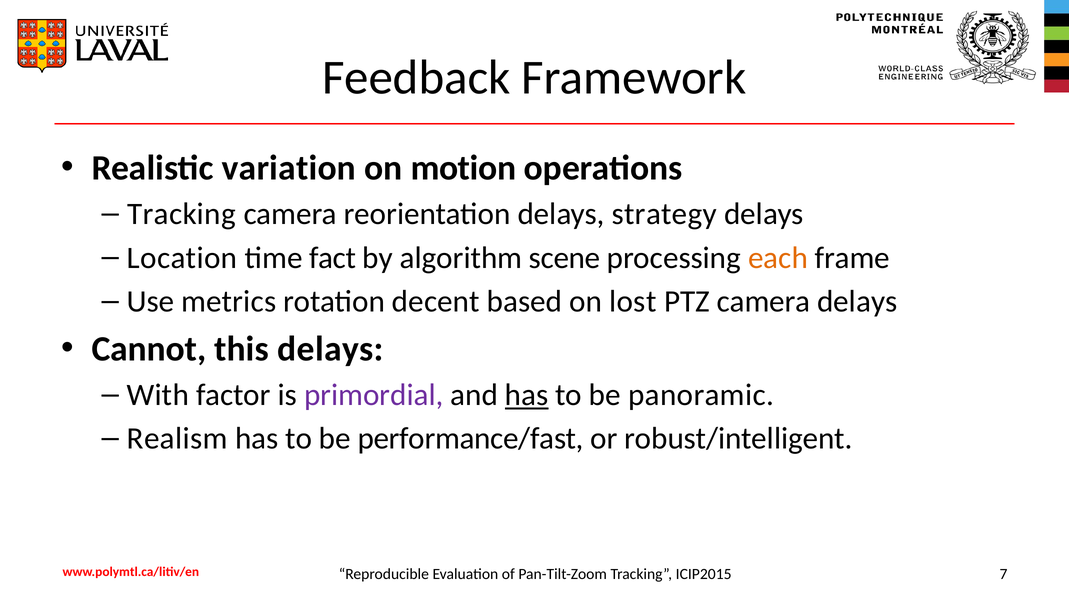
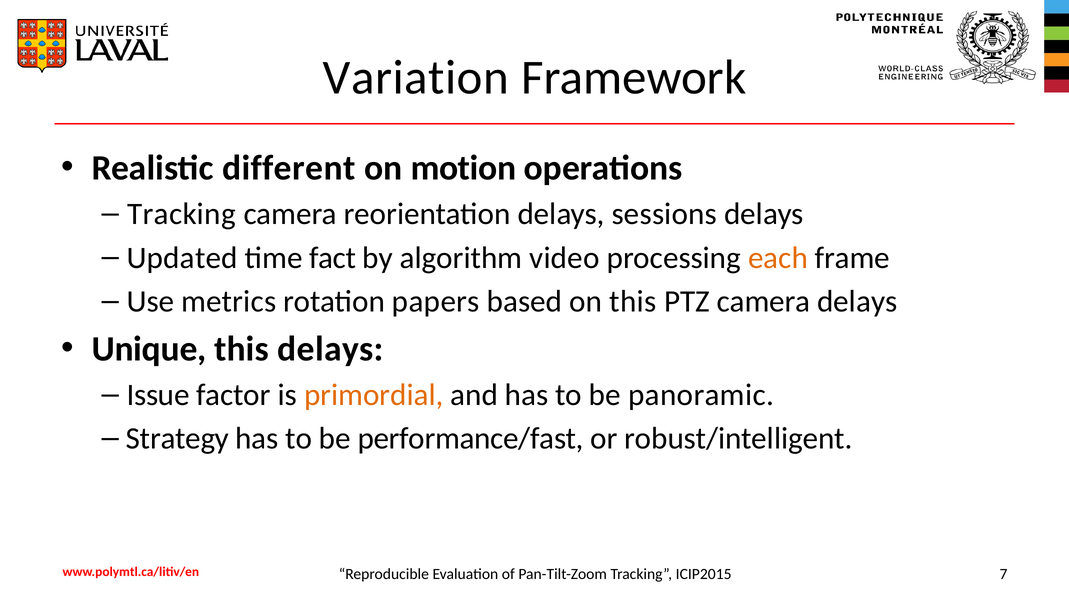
Feedback: Feedback -> Variation (416, 78)
variation: variation -> different (289, 168)
strategy: strategy -> sessions (664, 214)
Location: Location -> Updated (182, 258)
scene: scene -> video (564, 258)
decent: decent -> papers (436, 302)
on lost: lost -> this (633, 302)
Cannot: Cannot -> Unique (149, 349)
With: With -> Issue (158, 395)
primordial colour: purple -> orange (374, 395)
has underline: present -> none (527, 395)
Realism: Realism -> Strategy (177, 439)
